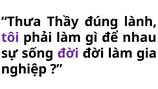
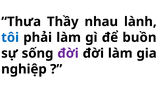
đúng: đúng -> nhau (101, 22)
tôi colour: purple -> blue (10, 37)
nhau: nhau -> buồn (139, 37)
